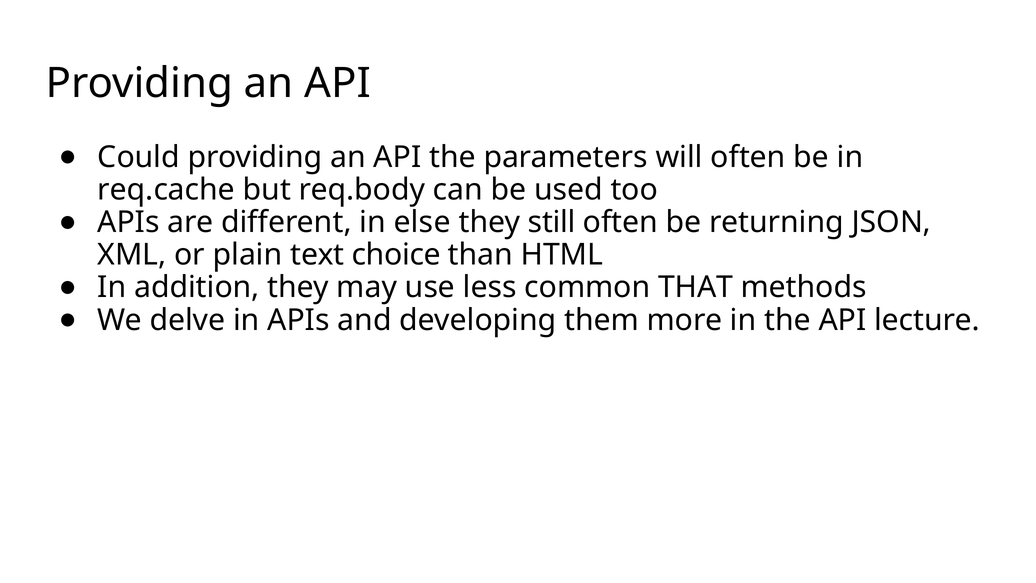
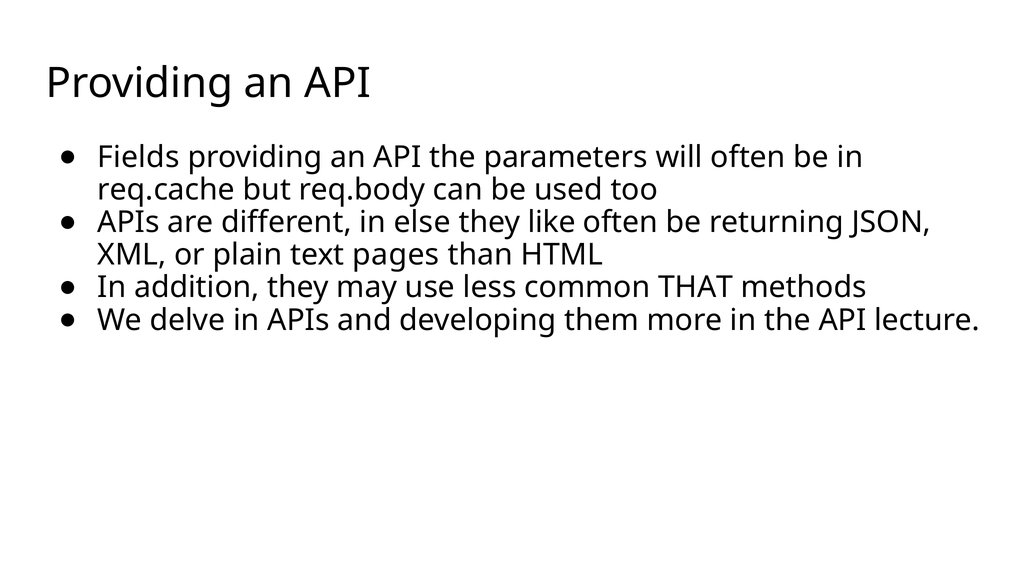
Could: Could -> Fields (139, 157)
still: still -> like (552, 222)
choice: choice -> pages (396, 255)
